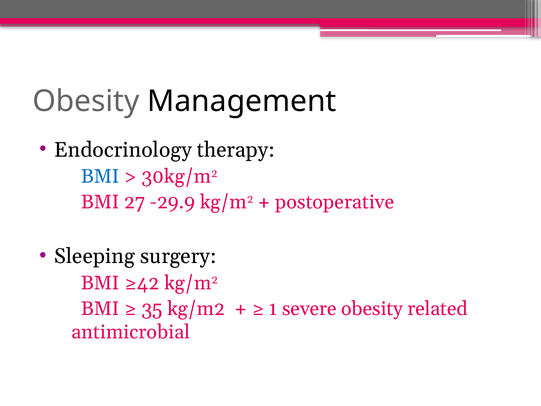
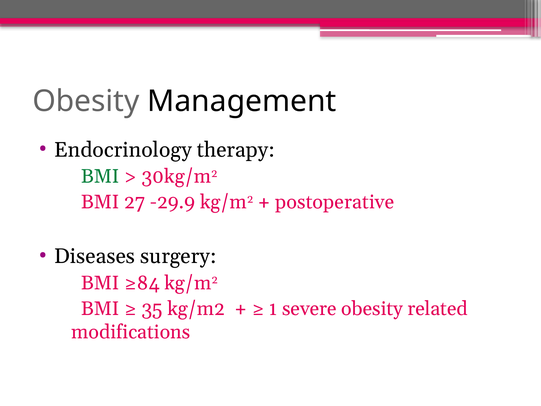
BMI colour: blue -> green (100, 176)
Sleeping: Sleeping -> Diseases (95, 256)
≥42: ≥42 -> ≥84 (142, 283)
antimicrobial: antimicrobial -> modifications (131, 332)
